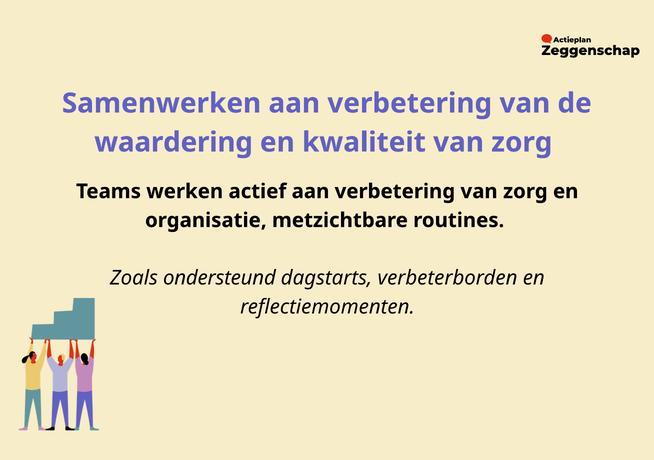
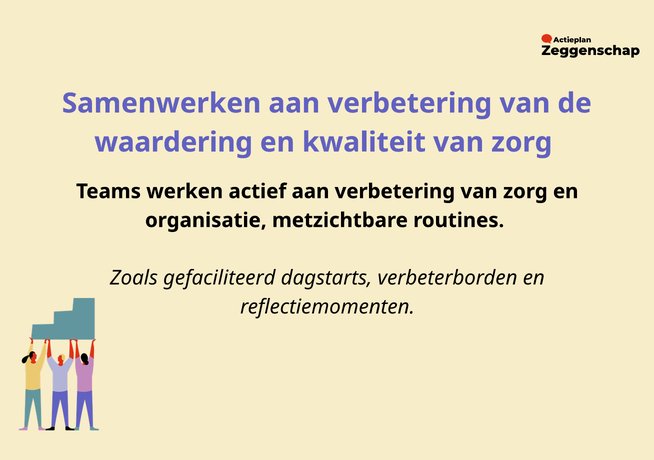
ondersteund: ondersteund -> gefaciliteerd (219, 279)
